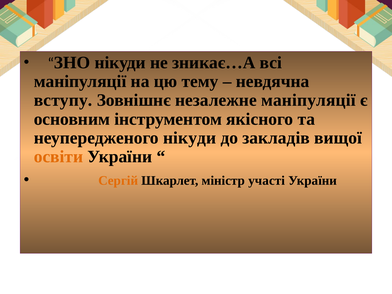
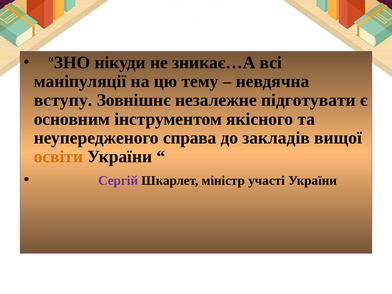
незалежне маніпуляції: маніпуляції -> підготувати (308, 100)
неупередженого нікуди: нікуди -> справа (190, 138)
Сергій colour: orange -> purple (118, 181)
